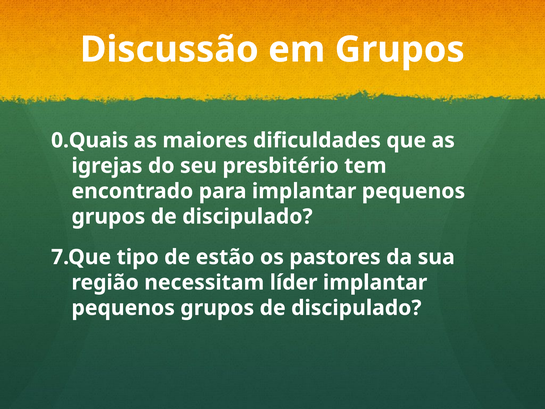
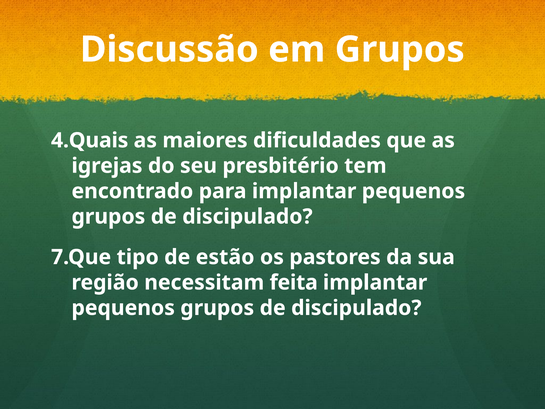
0.Quais: 0.Quais -> 4.Quais (90, 140)
líder: líder -> feita (294, 282)
